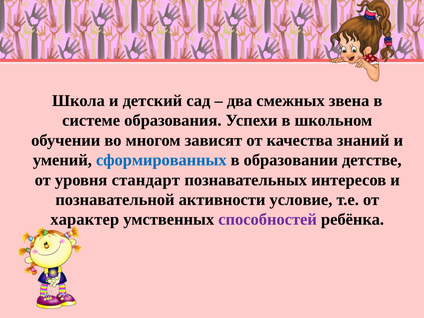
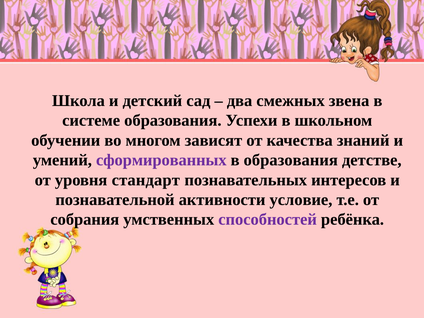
сформированных colour: blue -> purple (161, 160)
в образовании: образовании -> образования (291, 160)
характер: характер -> собрания (85, 220)
